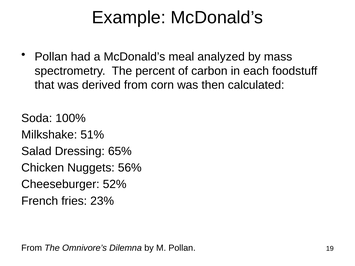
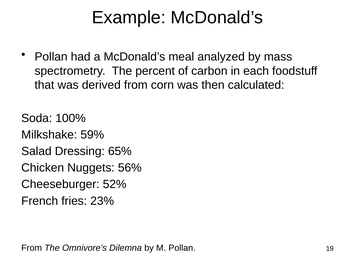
51%: 51% -> 59% (92, 135)
